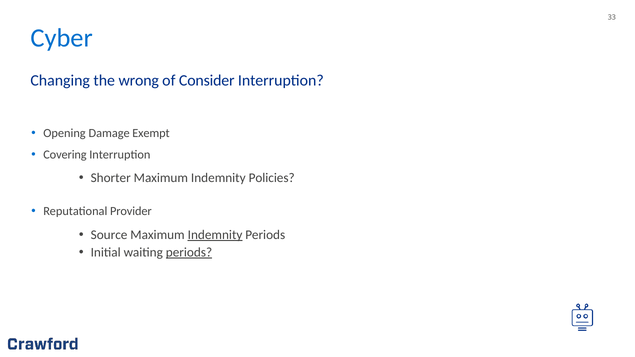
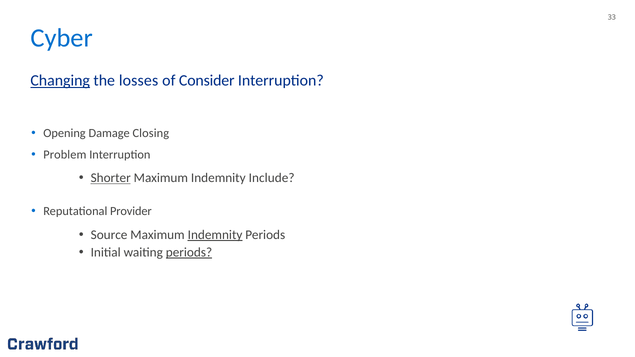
Changing underline: none -> present (60, 81)
wrong: wrong -> losses (139, 81)
Exempt: Exempt -> Closing (151, 133)
Covering: Covering -> Problem (65, 155)
Shorter underline: none -> present (111, 178)
Policies: Policies -> Include (272, 178)
